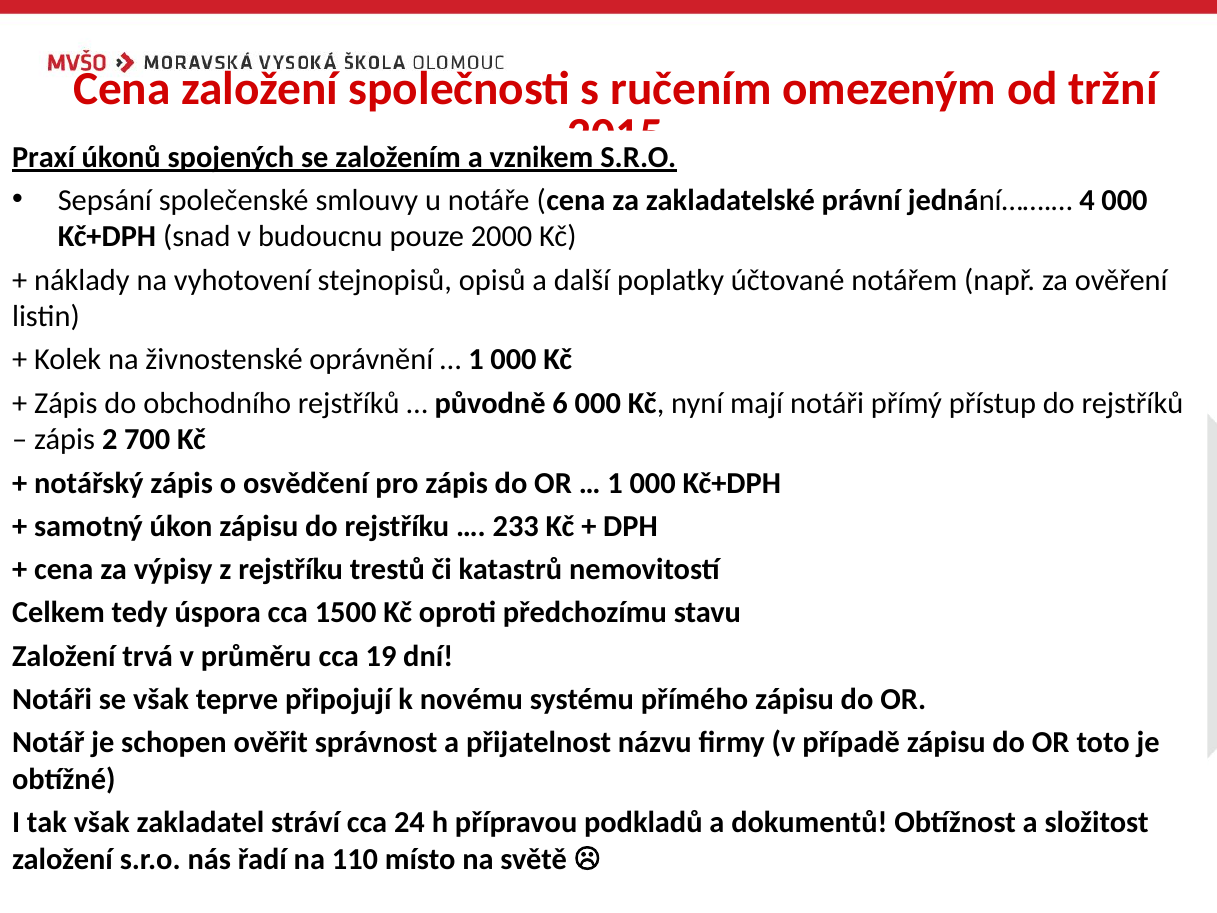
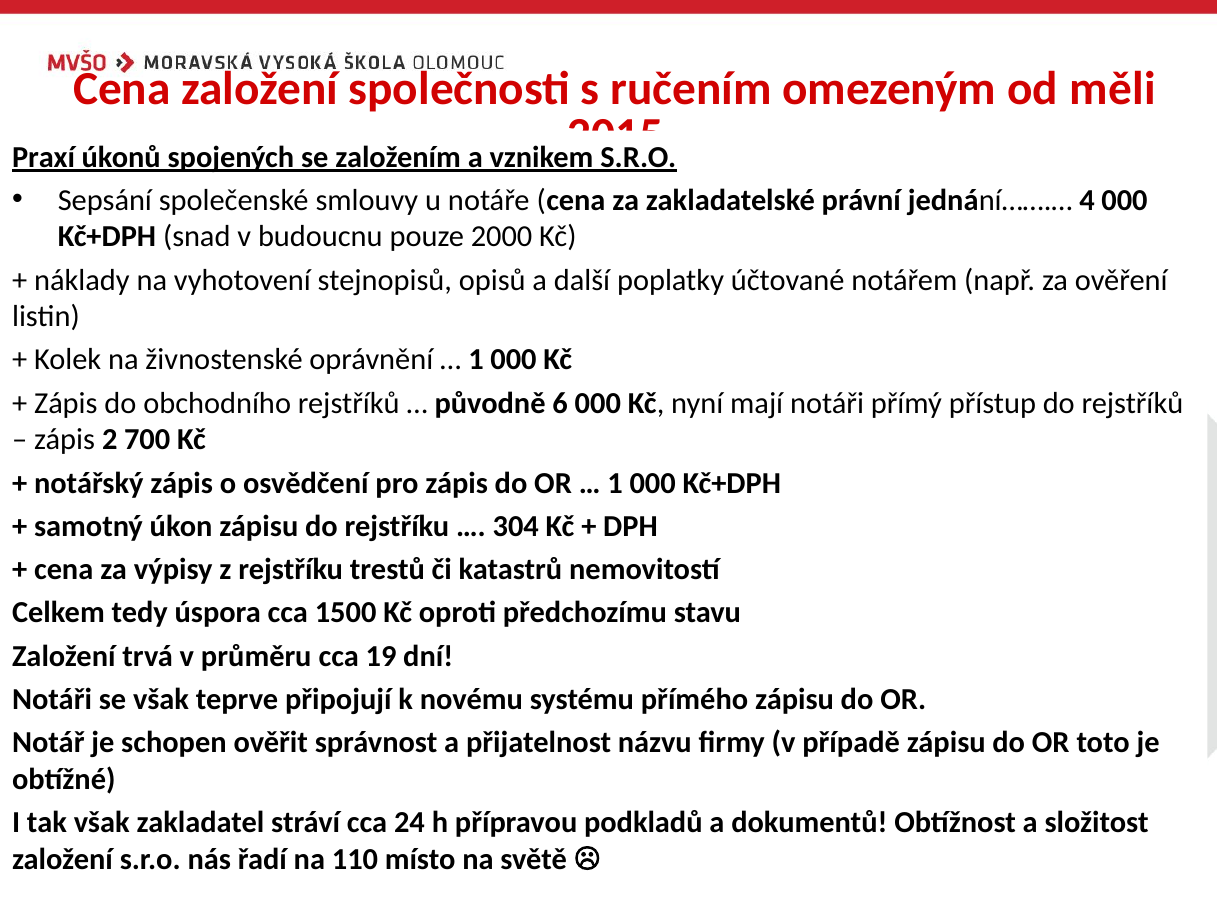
tržní: tržní -> měli (1113, 89)
233: 233 -> 304 (516, 526)
